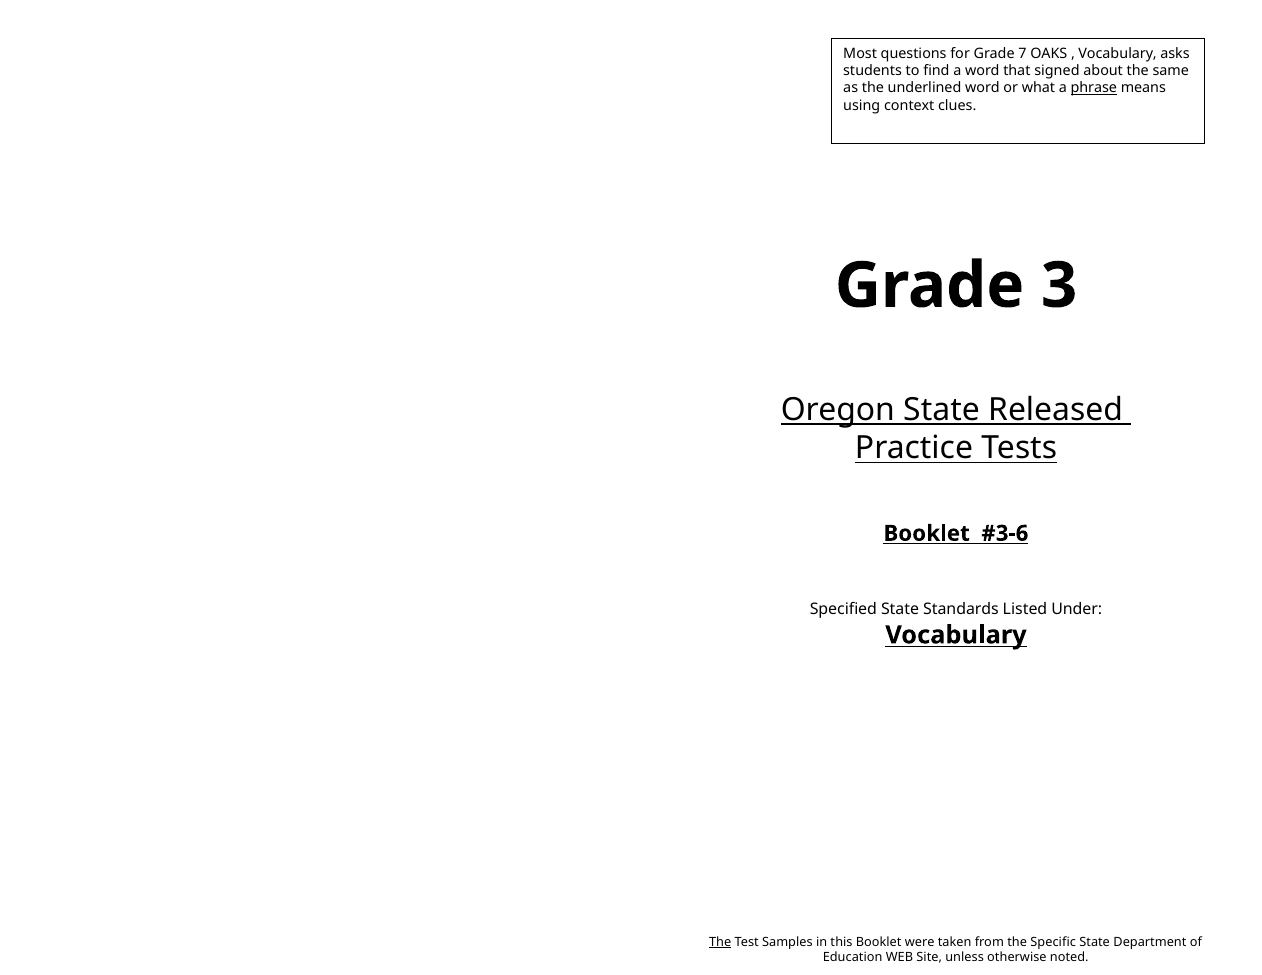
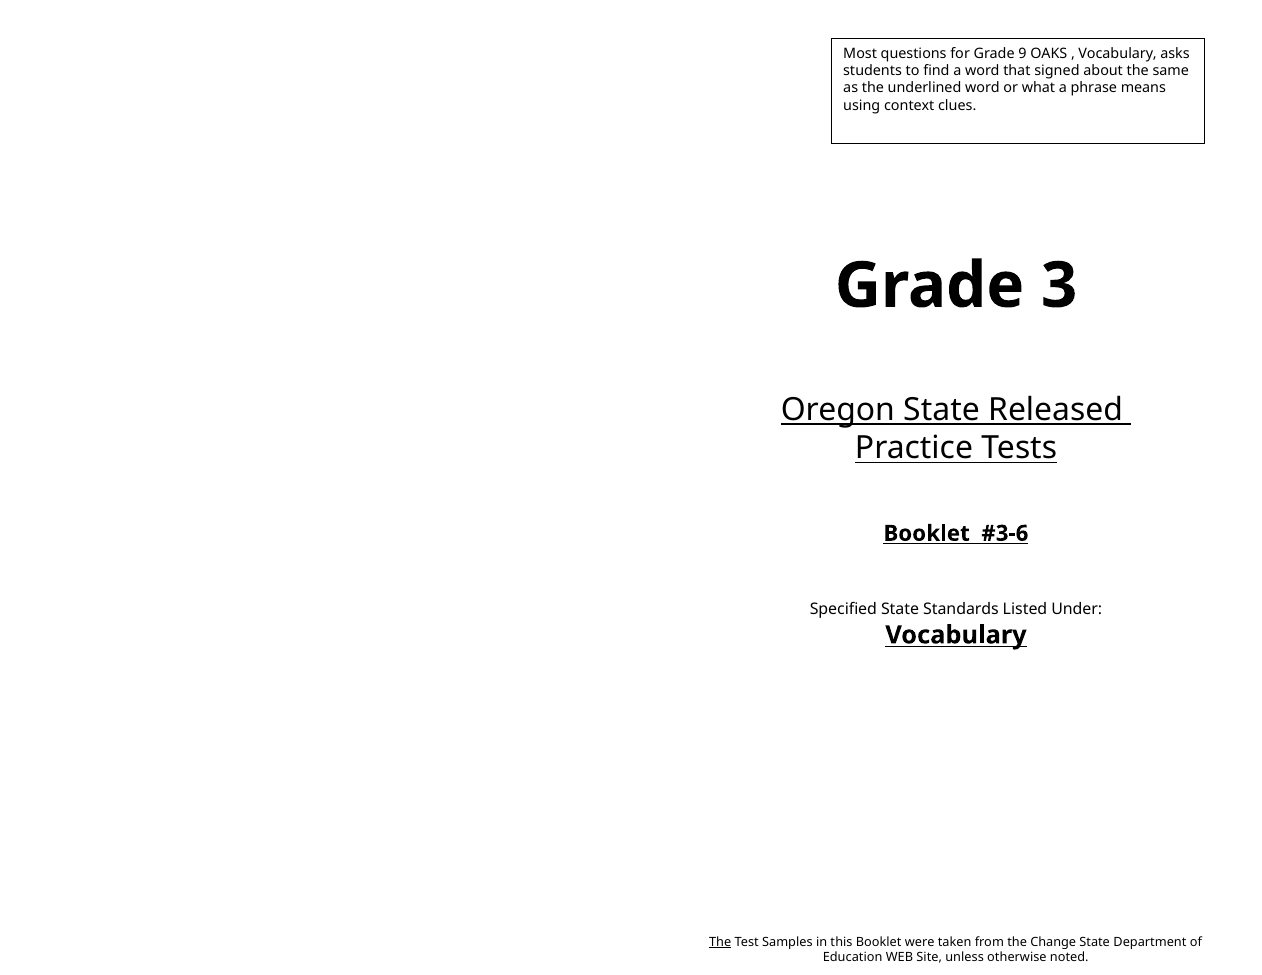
7: 7 -> 9 (1023, 54)
phrase underline: present -> none (1094, 88)
Specific: Specific -> Change (1053, 942)
